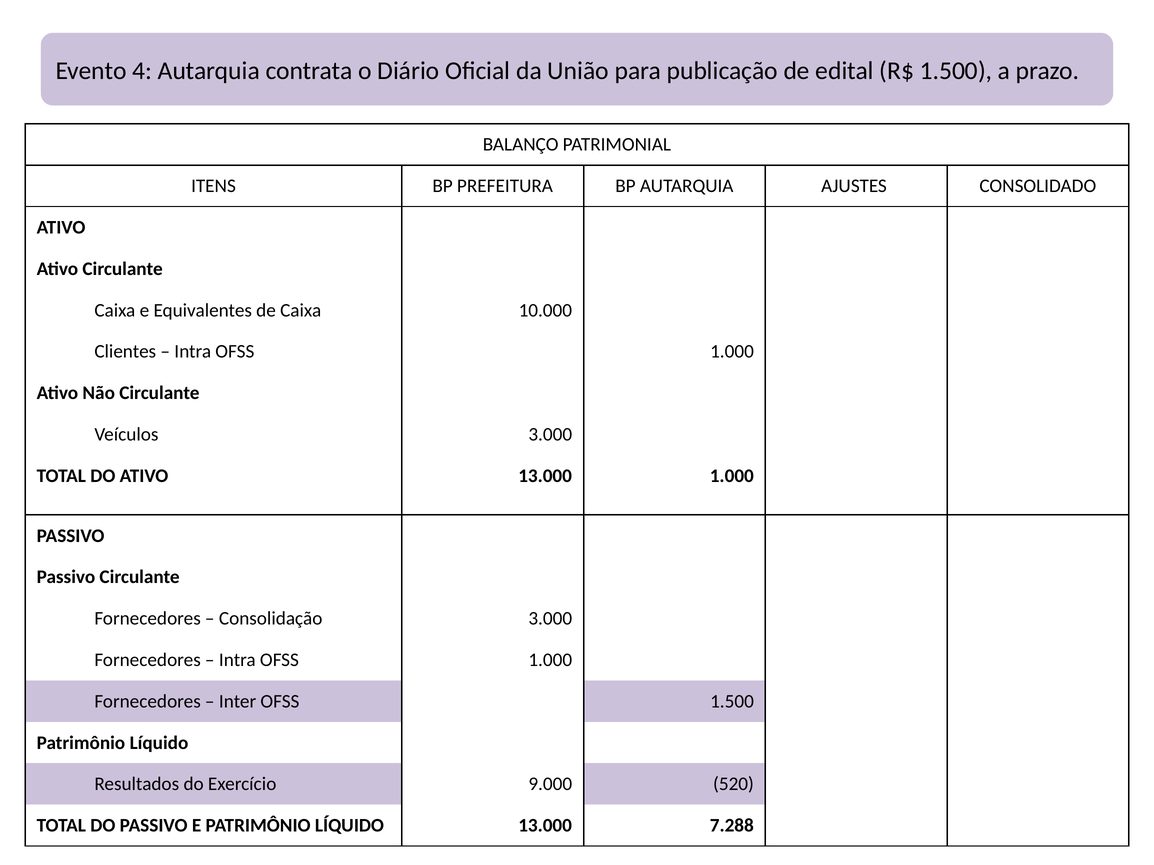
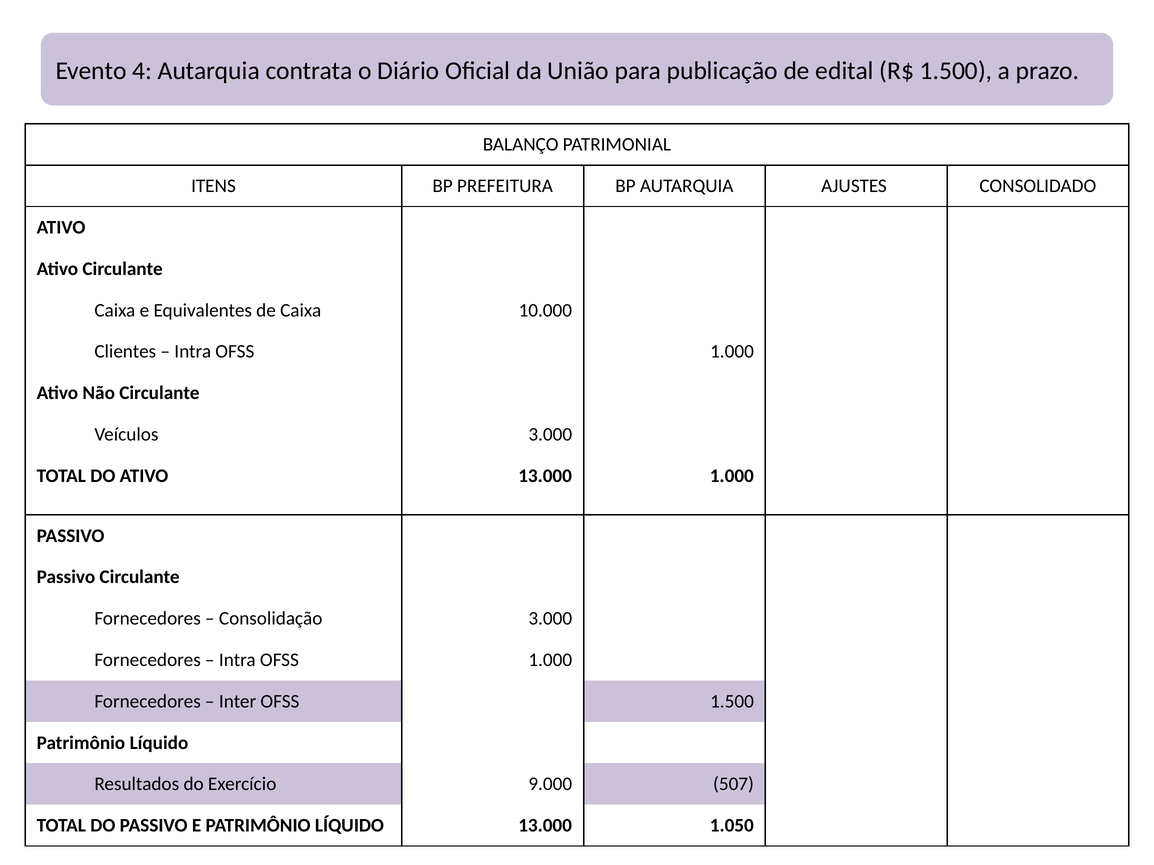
520: 520 -> 507 (733, 785)
7.288: 7.288 -> 1.050 (732, 826)
